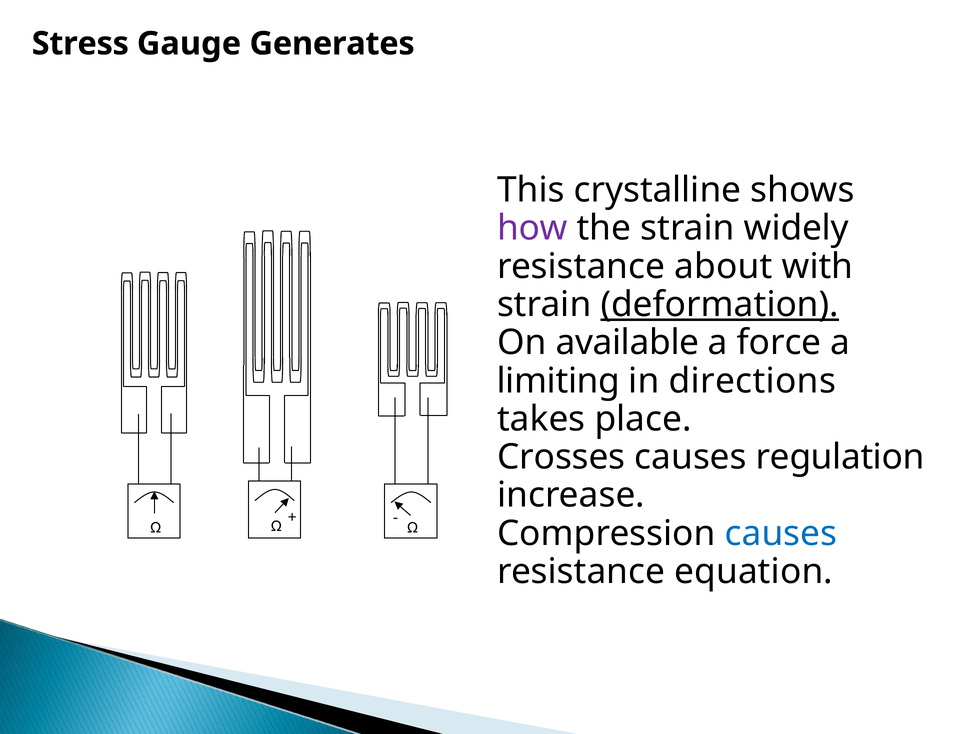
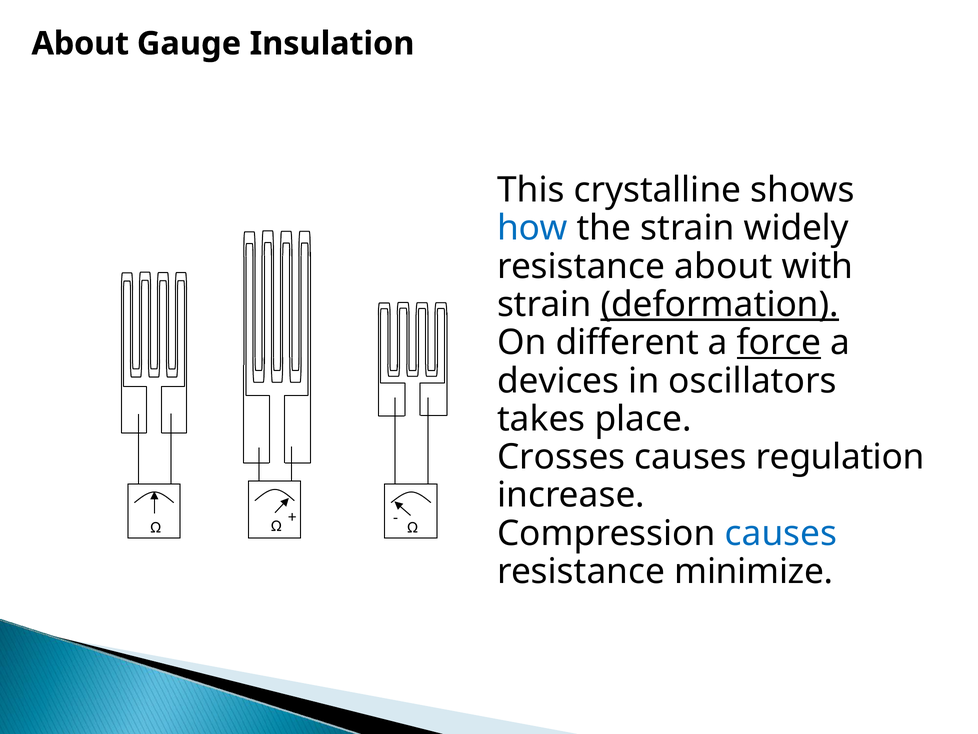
Stress: Stress -> About (80, 44)
Generates: Generates -> Insulation (332, 44)
how colour: purple -> blue (532, 228)
available: available -> different (627, 342)
force underline: none -> present (779, 342)
limiting: limiting -> devices (558, 381)
directions: directions -> oscillators (753, 381)
equation: equation -> minimize (754, 571)
